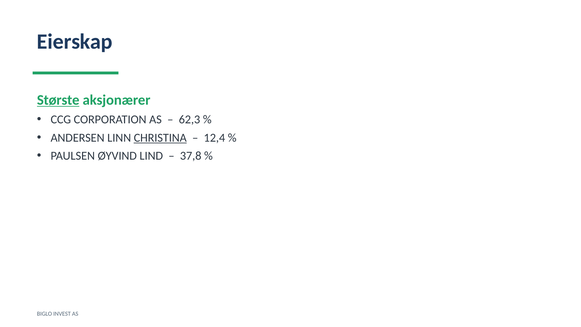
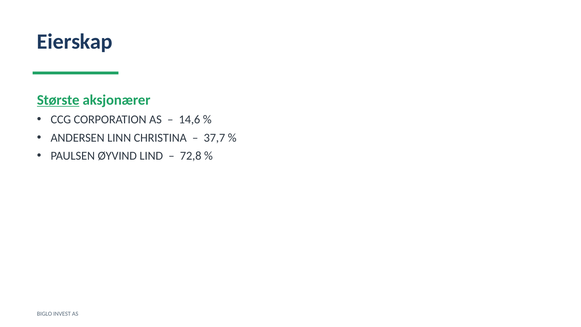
62,3: 62,3 -> 14,6 (189, 119)
CHRISTINA underline: present -> none (160, 138)
12,4: 12,4 -> 37,7 (214, 138)
37,8: 37,8 -> 72,8 (191, 156)
